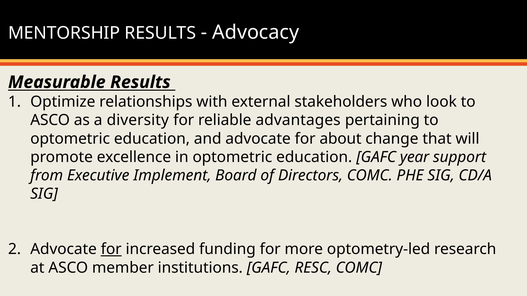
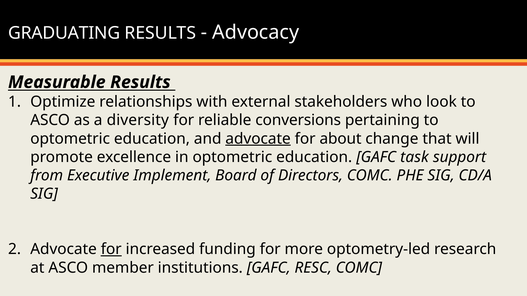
MENTORSHIP: MENTORSHIP -> GRADUATING (64, 33)
advantages: advantages -> conversions (298, 120)
advocate underline: none -> present (258, 139)
year: year -> task (414, 157)
